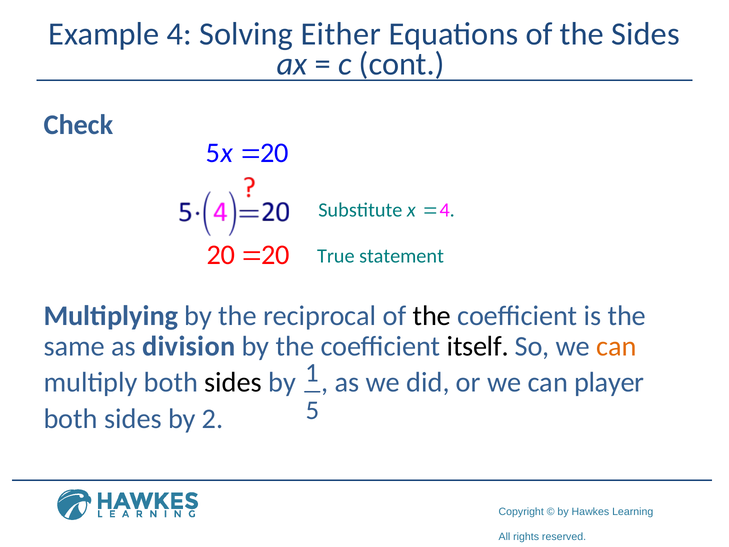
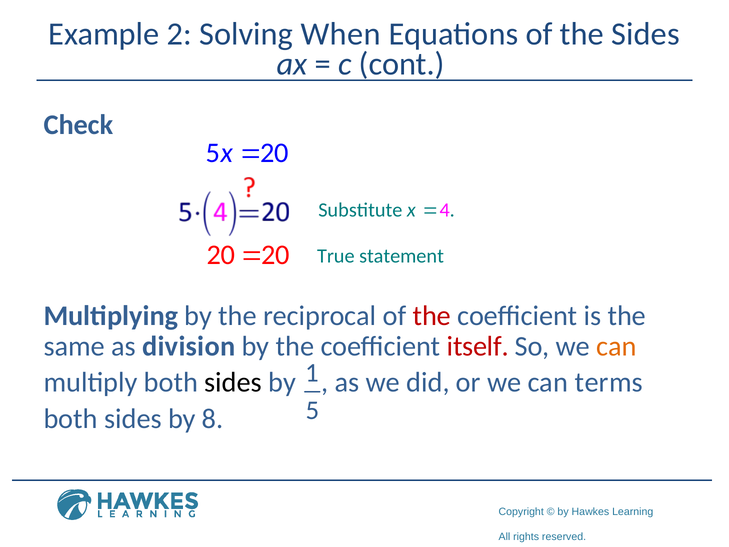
Example 4: 4 -> 2 (179, 34)
Either: Either -> When (341, 34)
the colour: black -> red (432, 316)
itself colour: black -> red (478, 346)
player: player -> terms (609, 382)
2: 2 -> 8 (213, 419)
